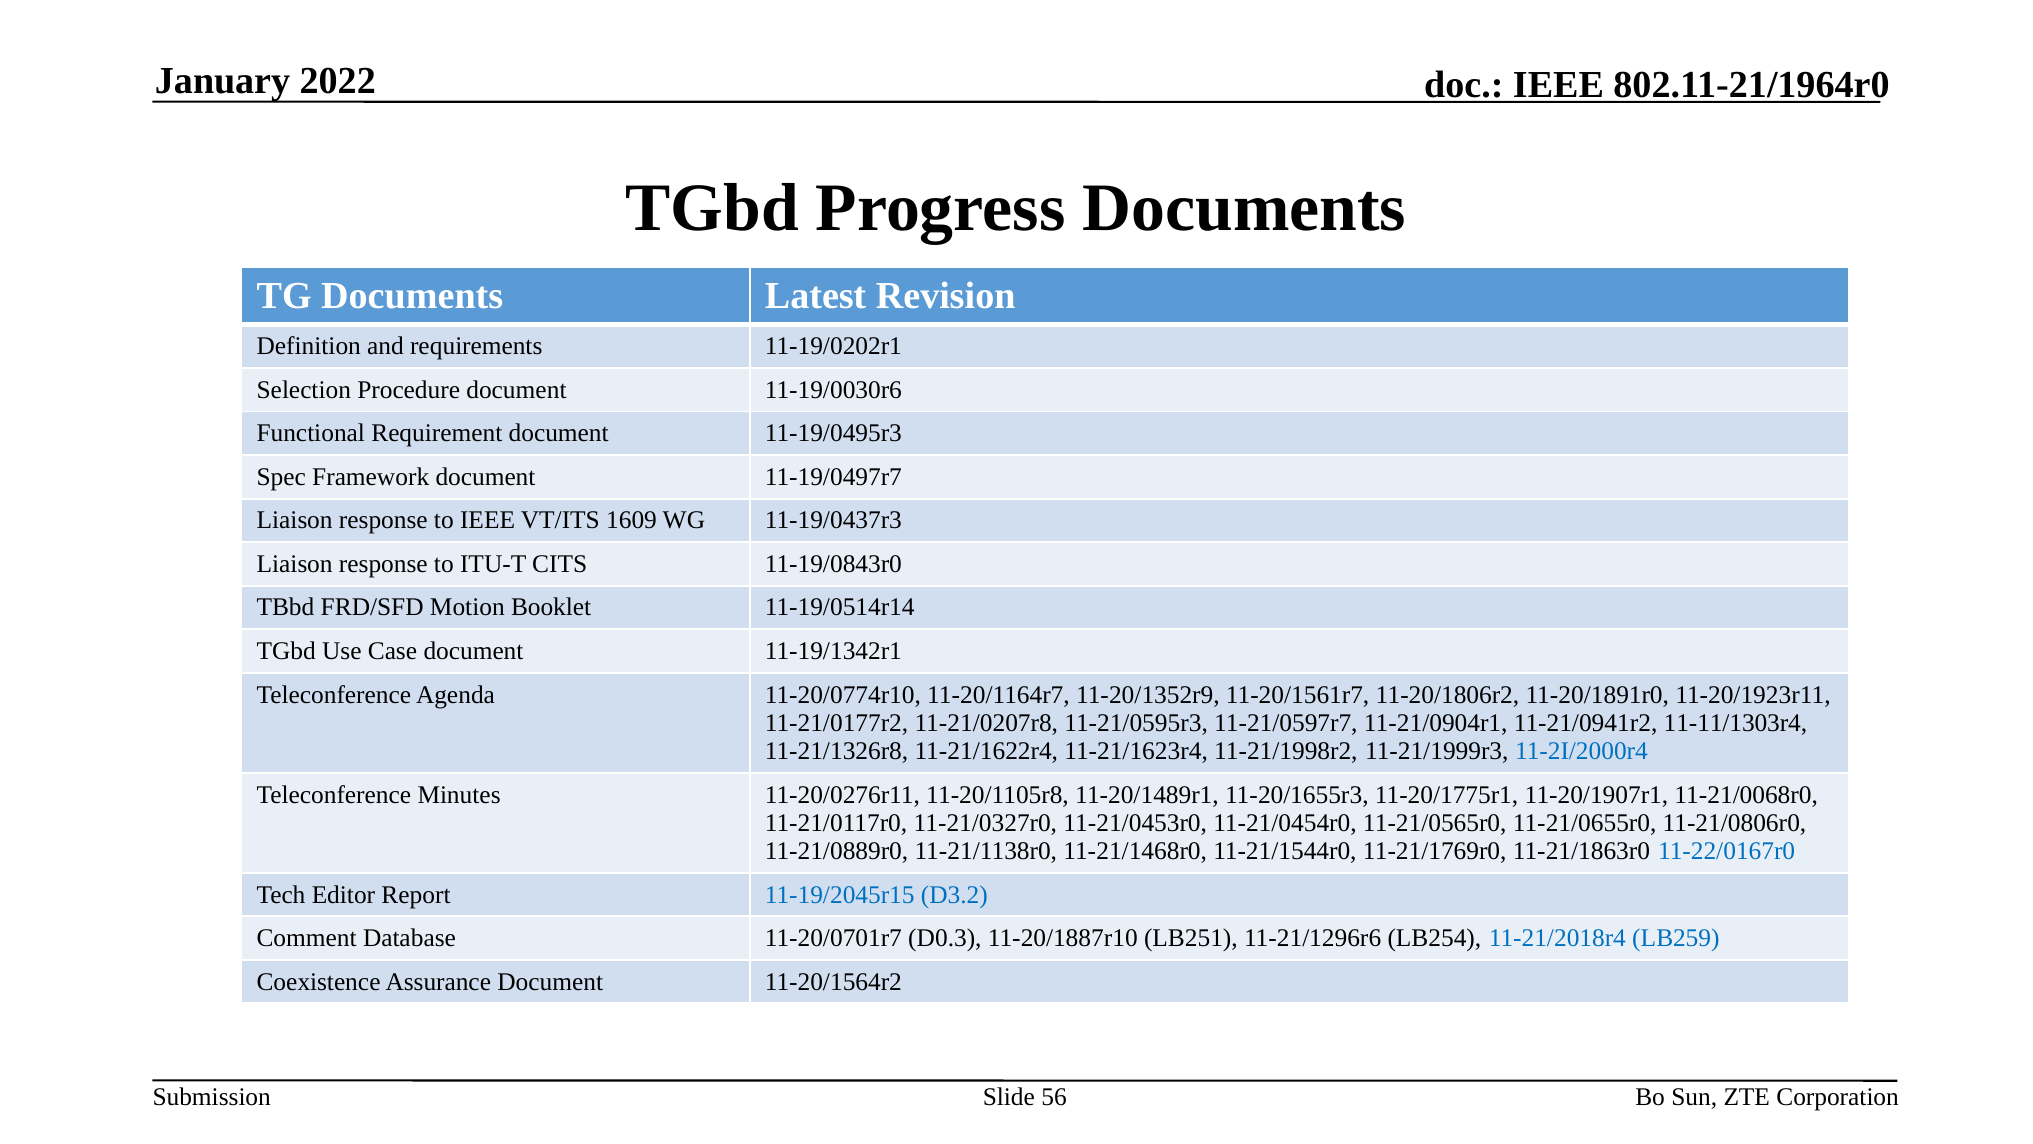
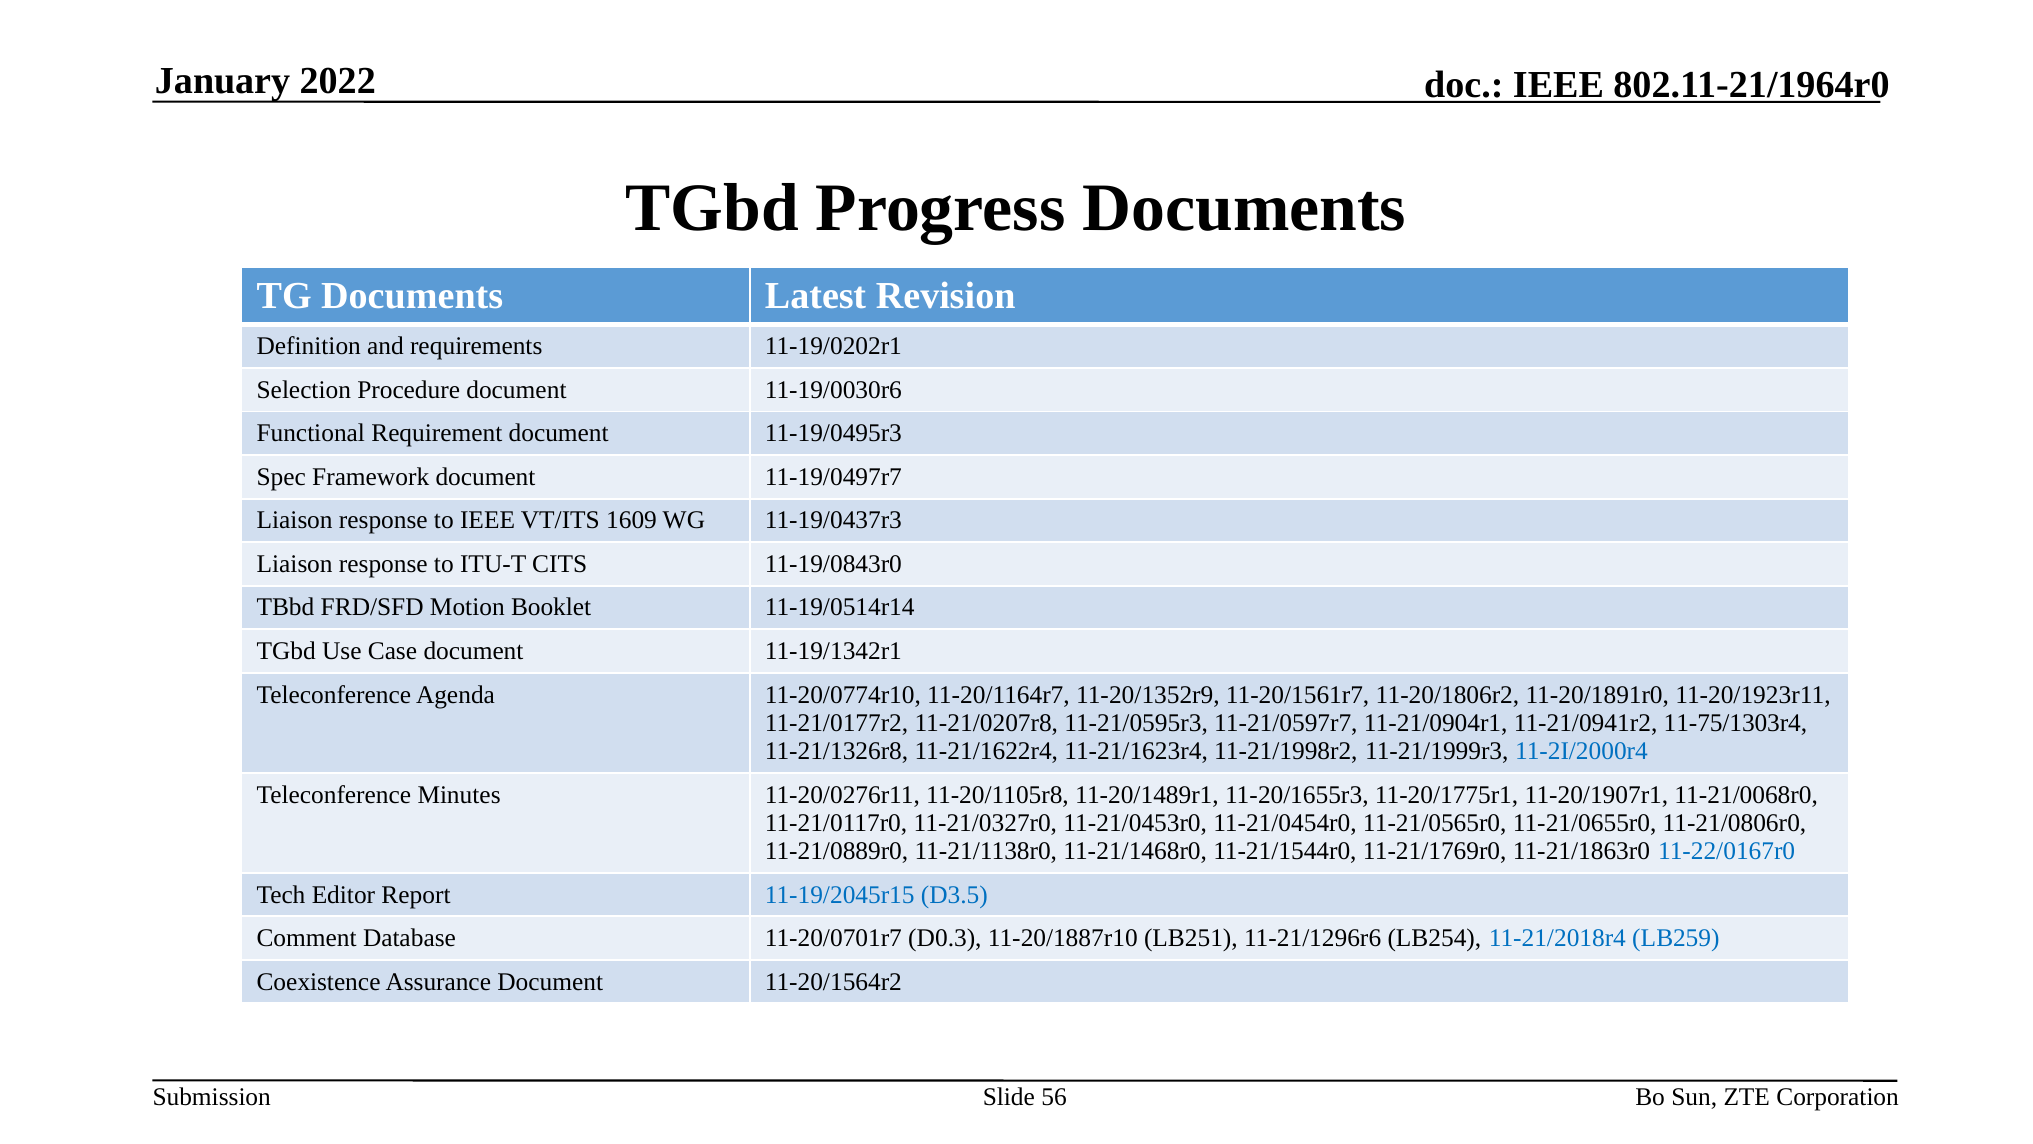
11-11/1303r4: 11-11/1303r4 -> 11-75/1303r4 (1735, 723)
D3.2: D3.2 -> D3.5 (954, 894)
